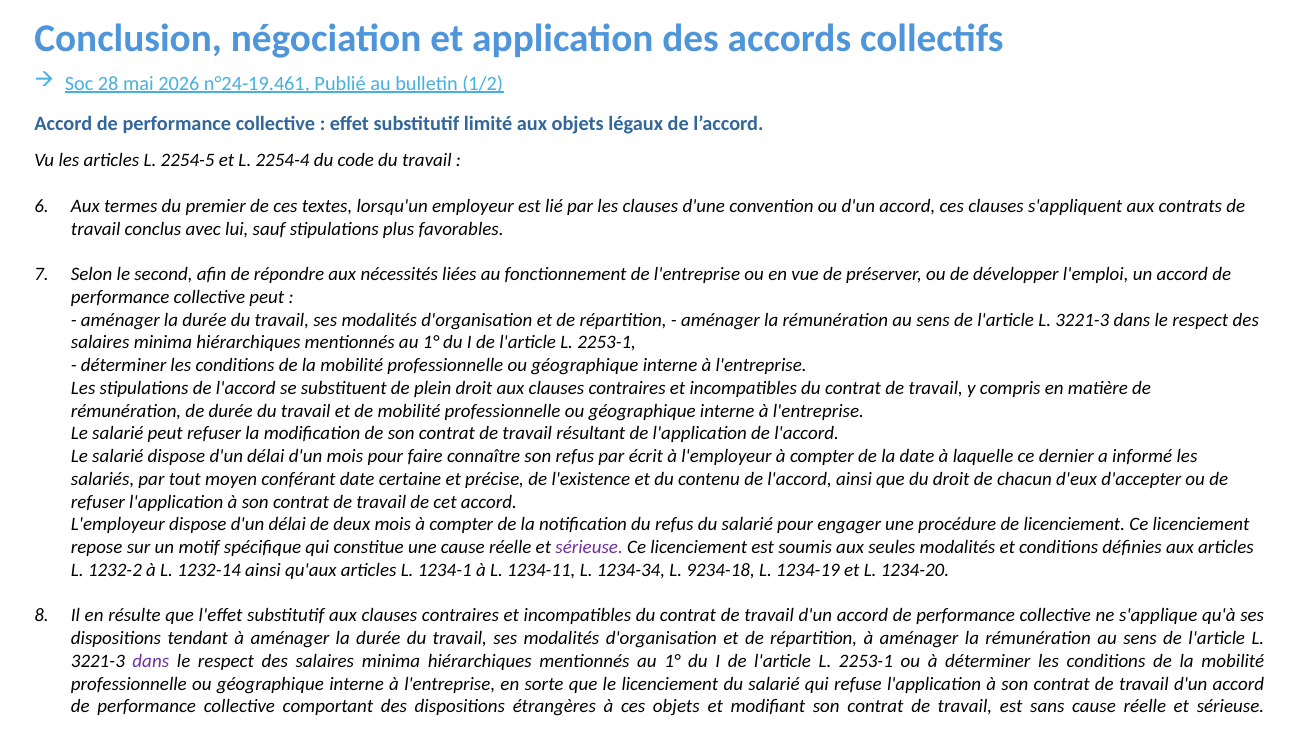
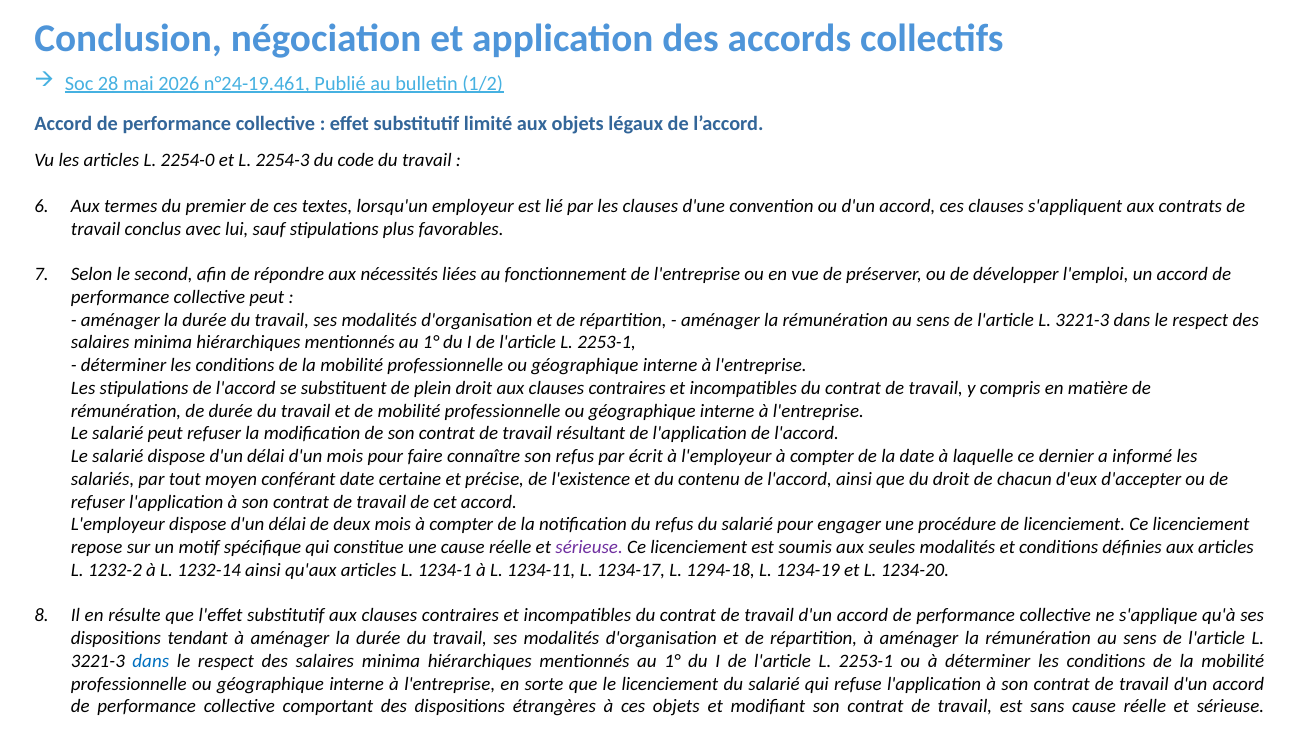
2254-5: 2254-5 -> 2254-0 (188, 161)
2254-4: 2254-4 -> 2254-3 (283, 161)
1234-34: 1234-34 -> 1234-17 (631, 570)
9234-18: 9234-18 -> 1294-18 (721, 570)
dans colour: purple -> blue (151, 661)
